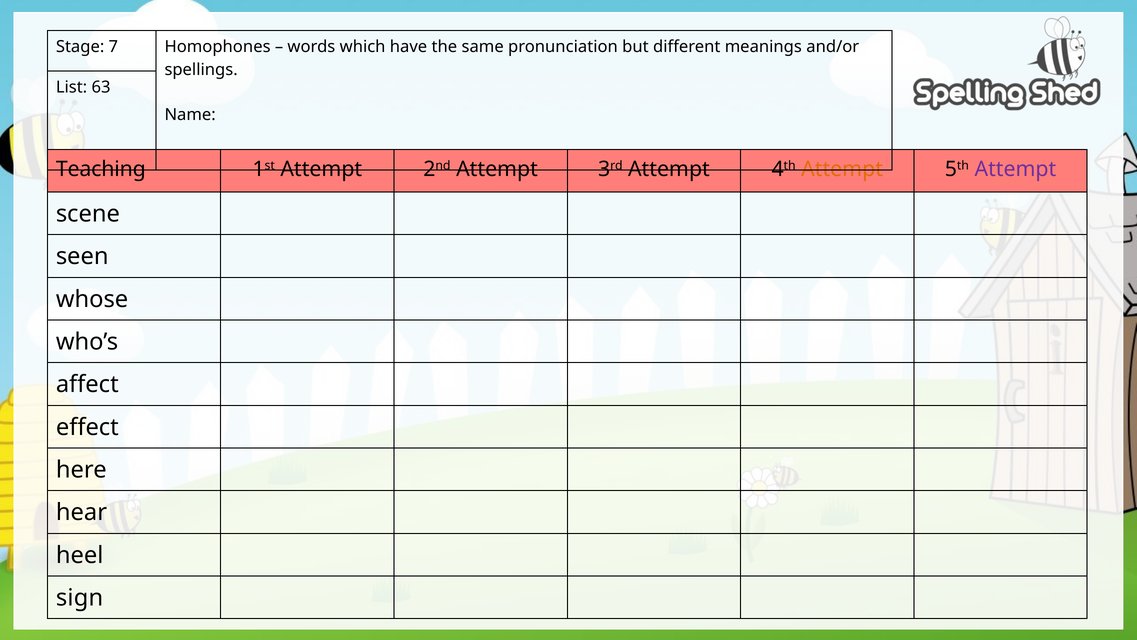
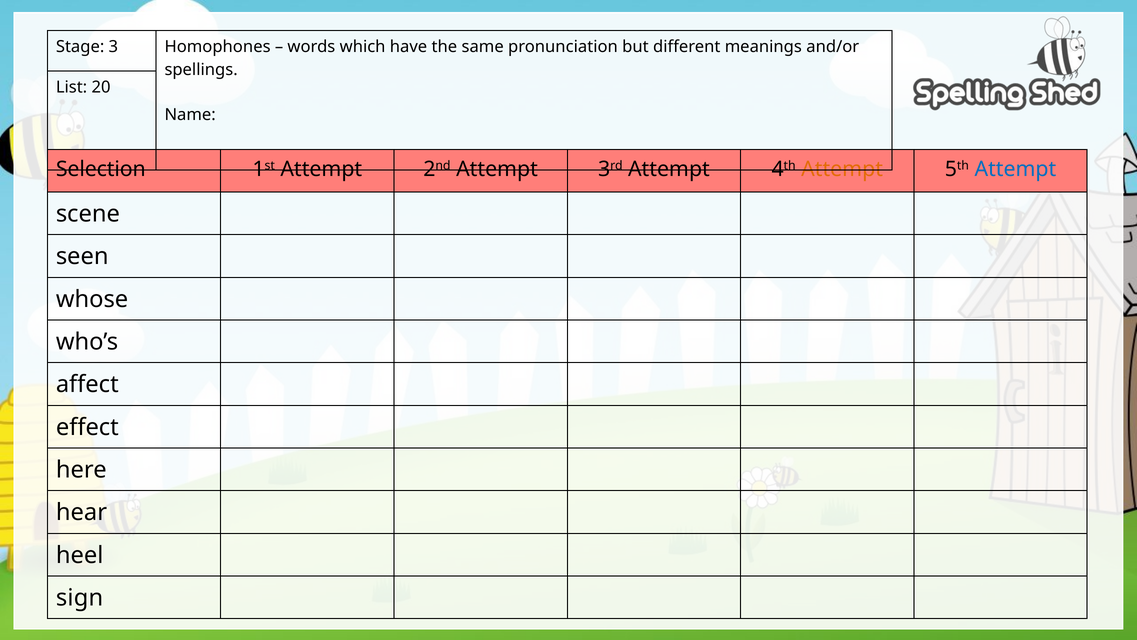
7: 7 -> 3 (113, 47)
63: 63 -> 20 (101, 87)
Teaching: Teaching -> Selection (101, 169)
Attempt colour: purple -> blue (1015, 169)
